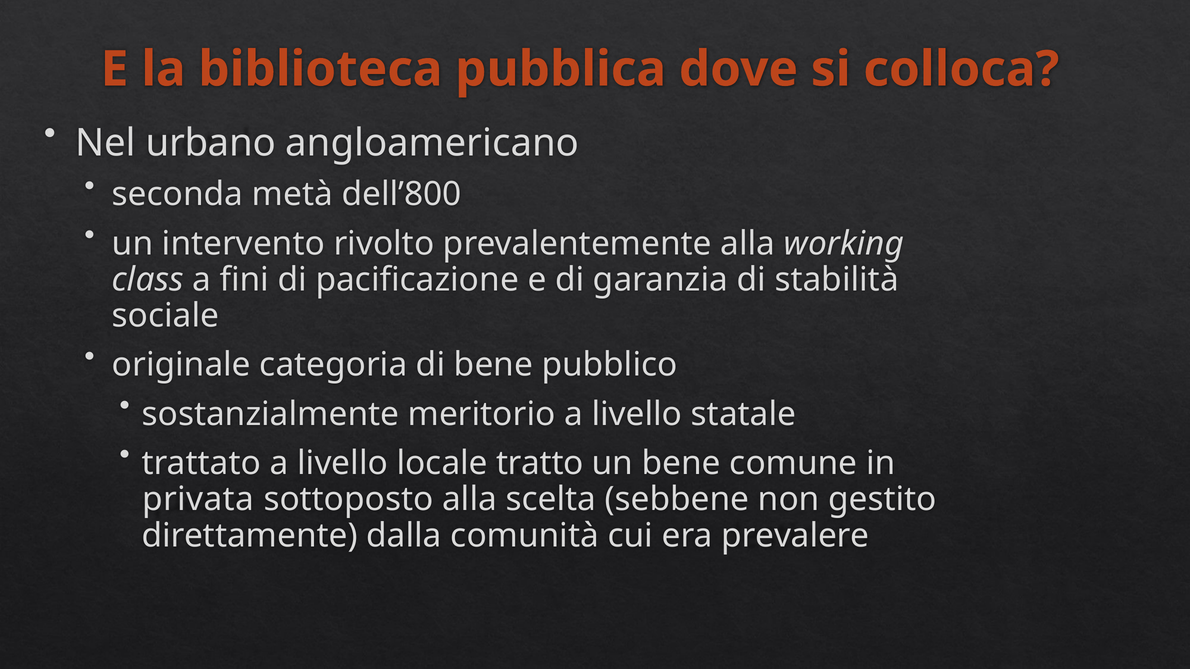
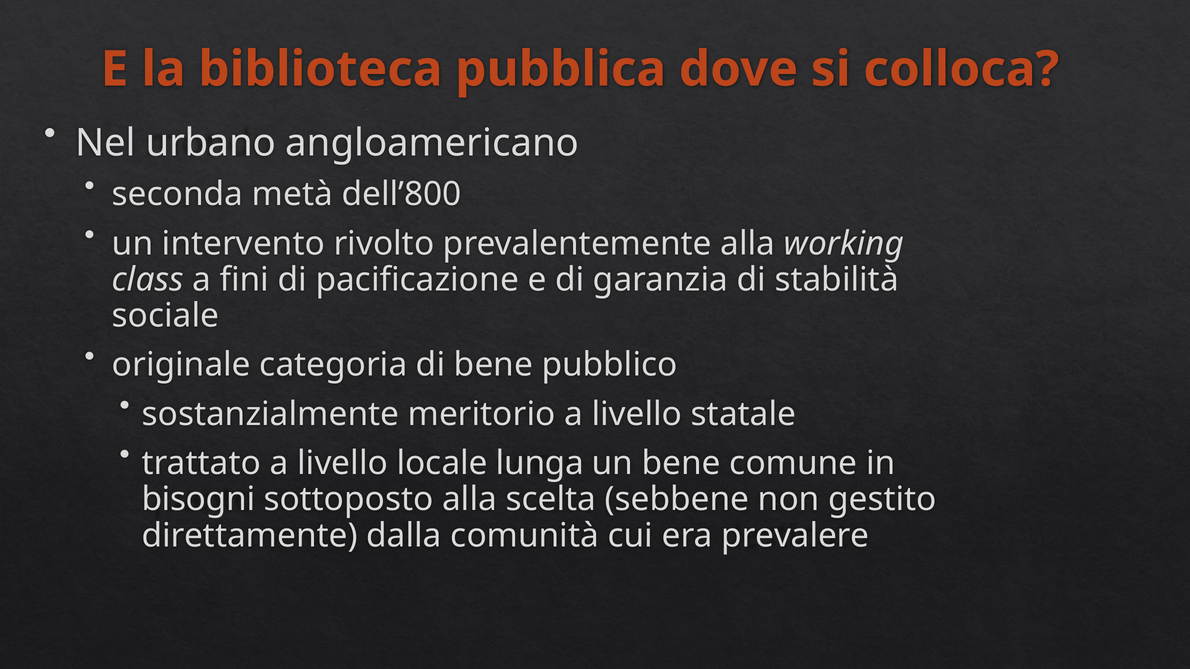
tratto: tratto -> lunga (540, 463)
privata: privata -> bisogni (198, 500)
